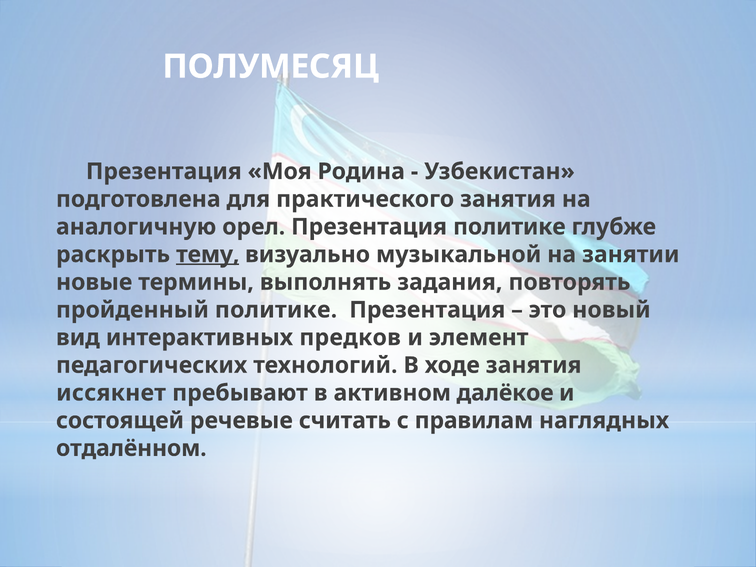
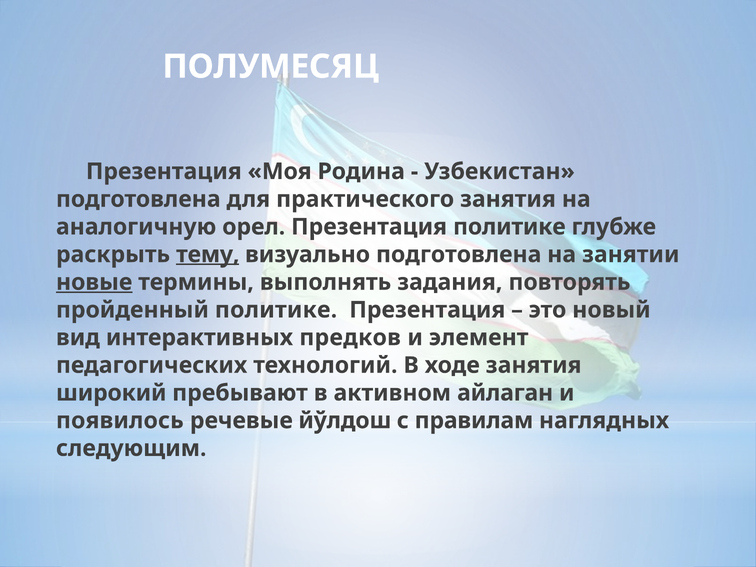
визуально музыкальной: музыкальной -> подготовлена (459, 255)
новые underline: none -> present (94, 282)
иссякнет: иссякнет -> широкий (111, 393)
далёкое: далёкое -> айлаган (505, 393)
состоящей: состоящей -> появилось (120, 421)
считать: считать -> йўлдош (345, 421)
отдалённом: отдалённом -> следующим (131, 448)
